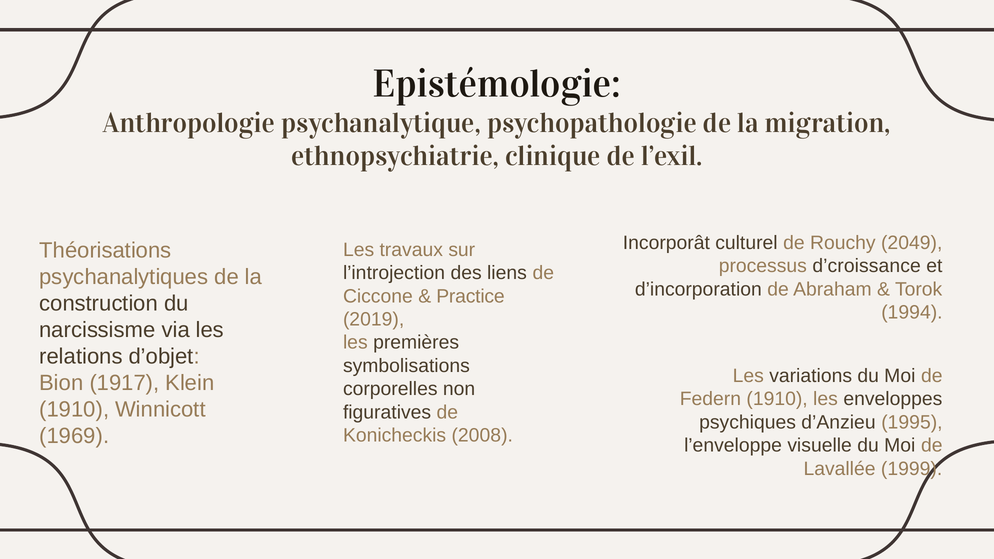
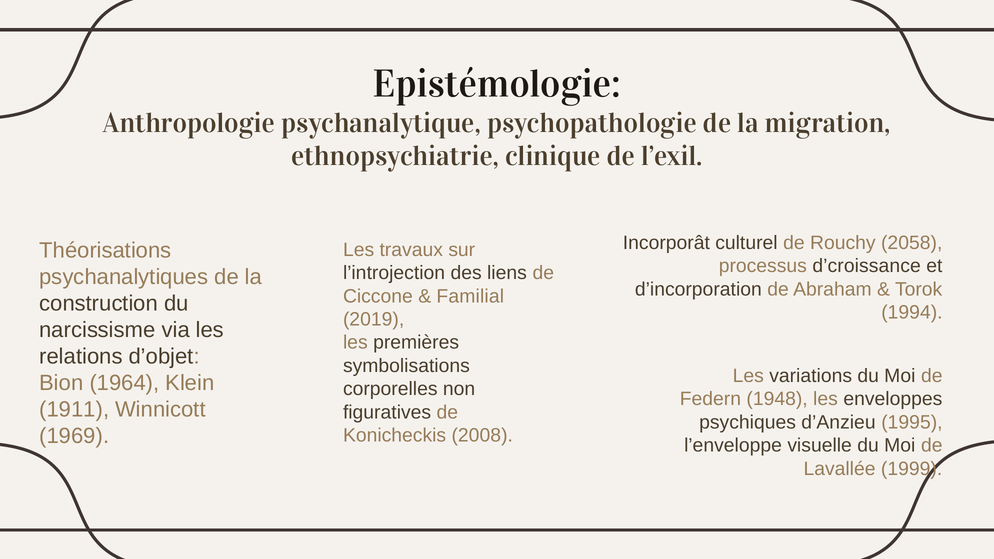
2049: 2049 -> 2058 (912, 243)
Practice: Practice -> Familial (470, 296)
1917: 1917 -> 1964 (124, 383)
Federn 1910: 1910 -> 1948 (777, 399)
1910: 1910 -> 1911 (74, 410)
